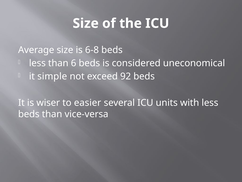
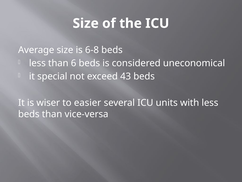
simple: simple -> special (52, 76)
92: 92 -> 43 (126, 76)
